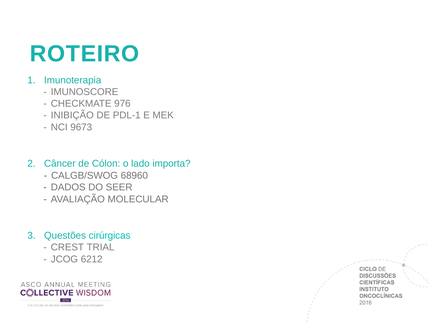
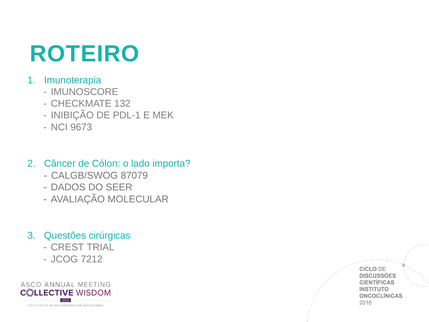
976: 976 -> 132 (122, 104)
68960: 68960 -> 87079 (134, 175)
6212: 6212 -> 7212 (92, 259)
